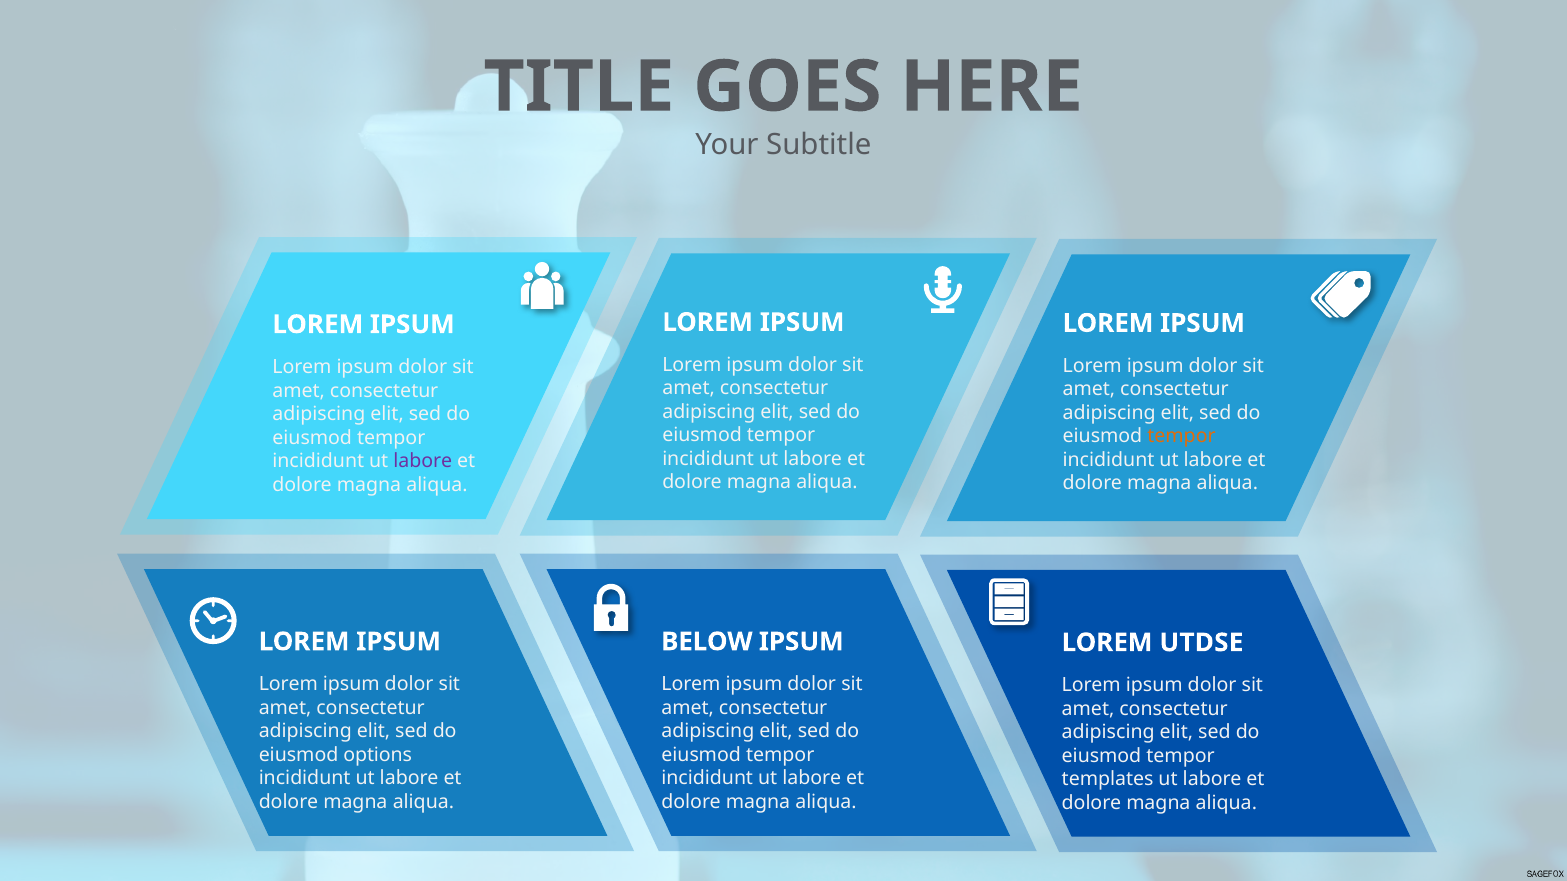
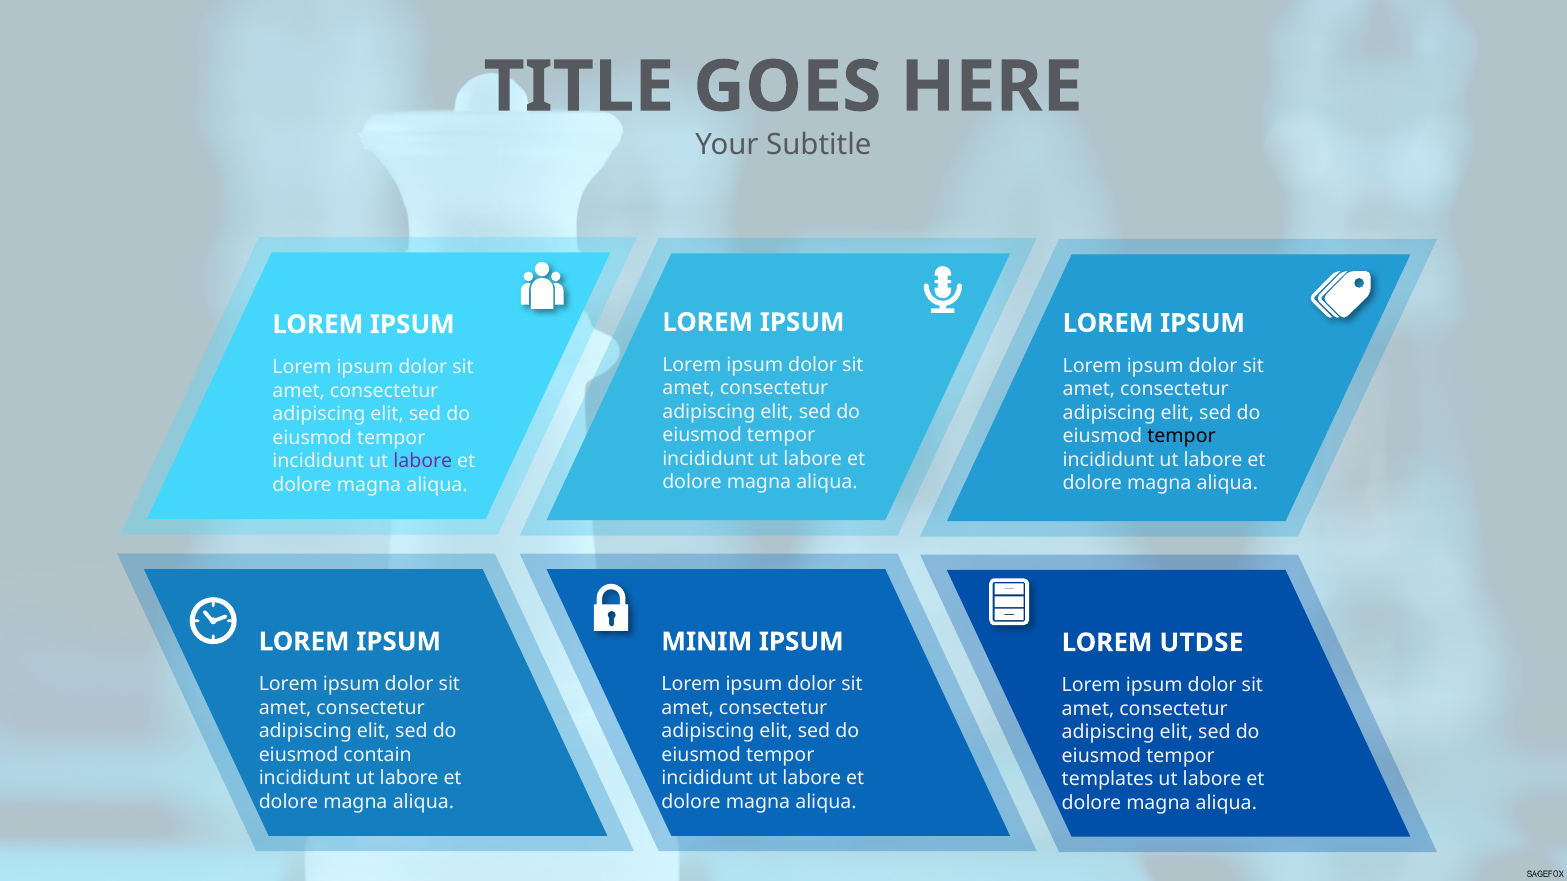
tempor colour: orange -> black (1182, 437)
BELOW: BELOW -> MINIM (707, 642)
options: options -> contain (378, 755)
